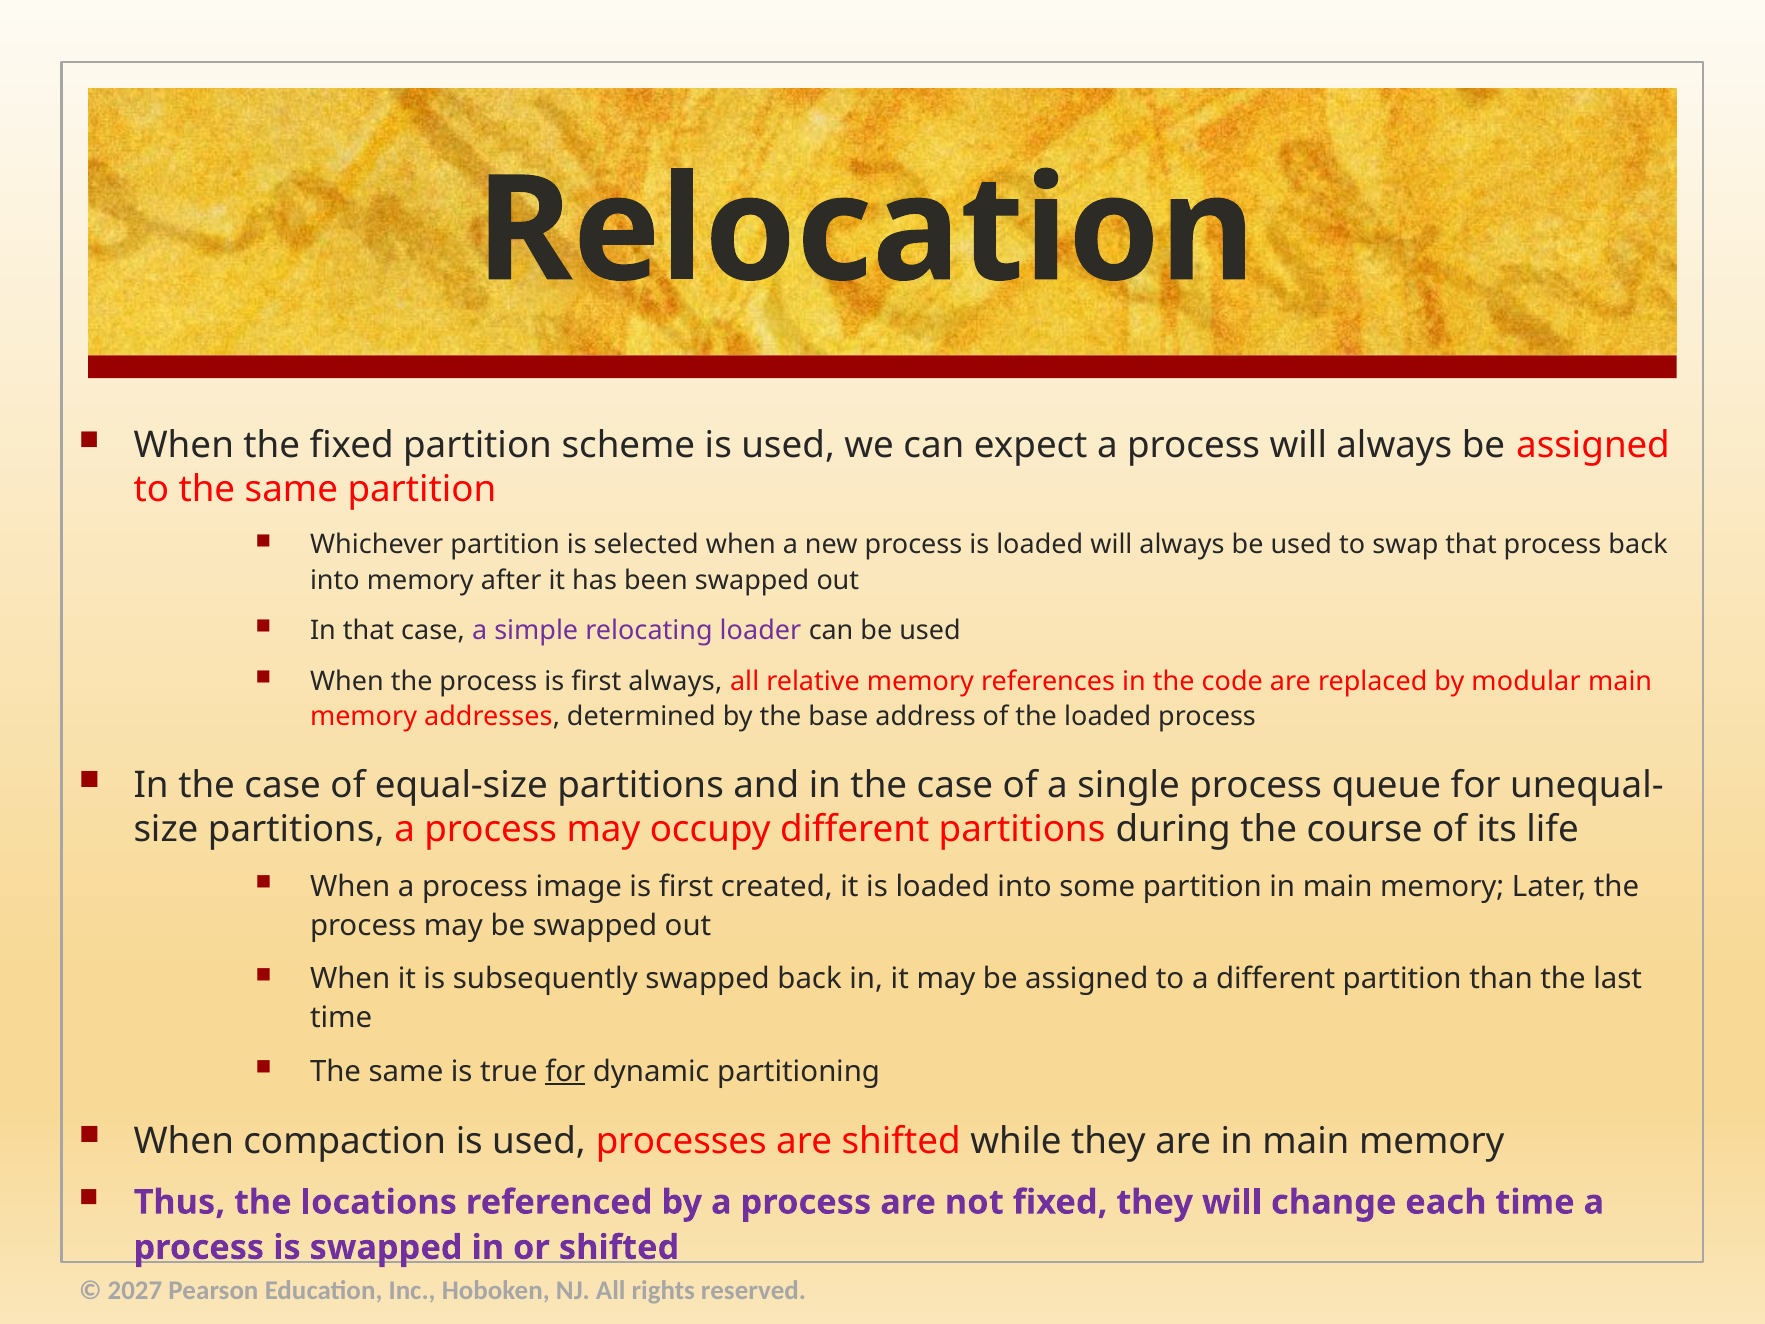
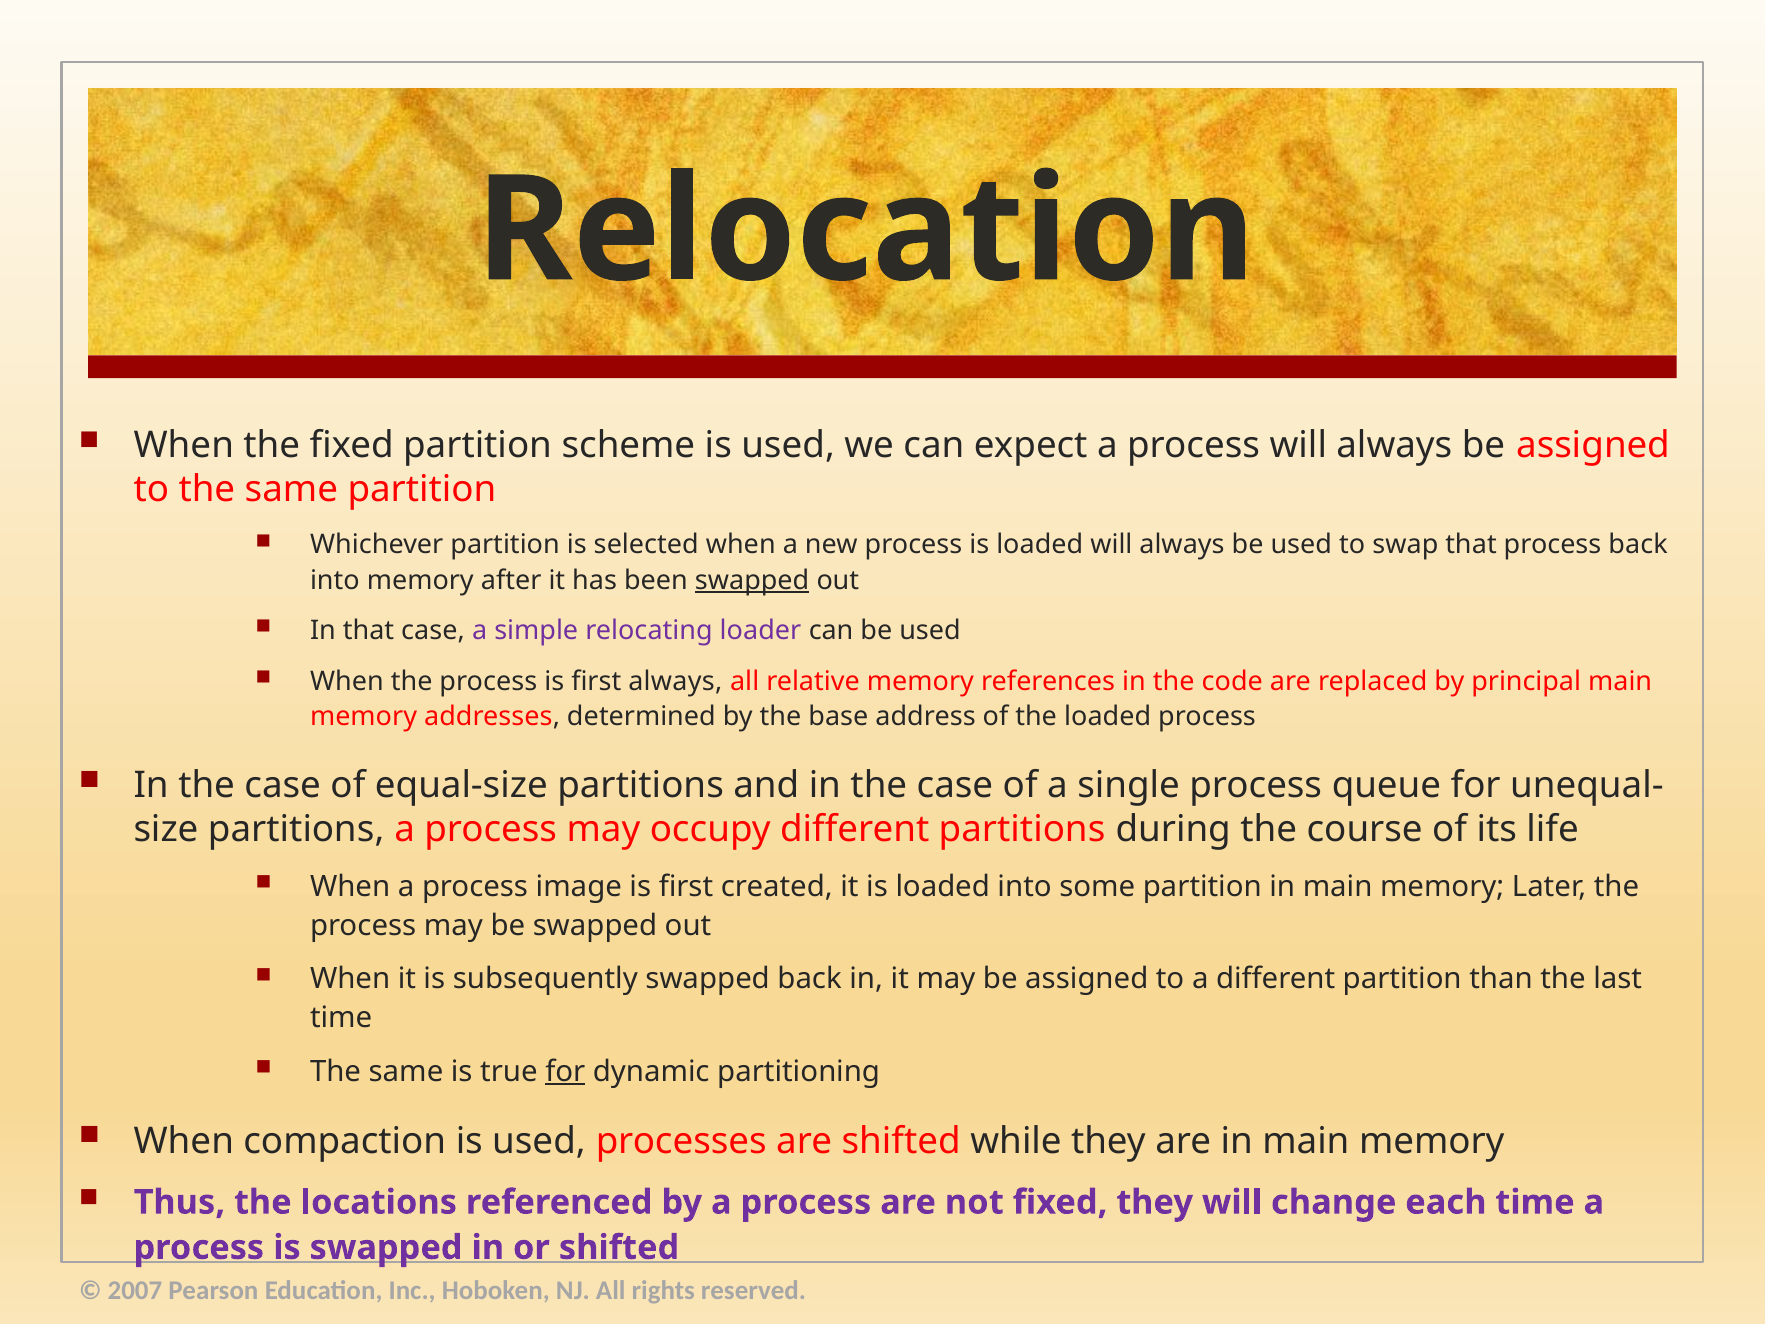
swapped underline: none -> present (752, 581)
modular: modular -> principal (1526, 681)
2027: 2027 -> 2007 (135, 1290)
